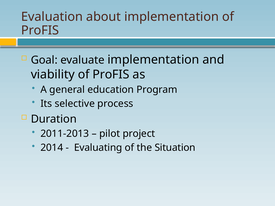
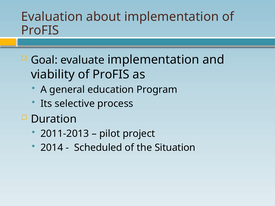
Evaluating: Evaluating -> Scheduled (98, 148)
